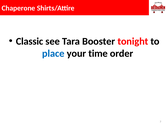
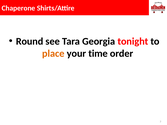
Classic: Classic -> Round (30, 41)
Booster: Booster -> Georgia (99, 41)
place colour: blue -> orange (53, 54)
